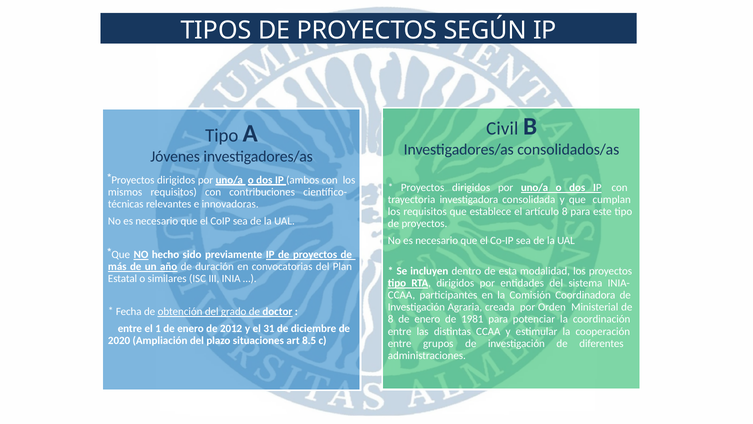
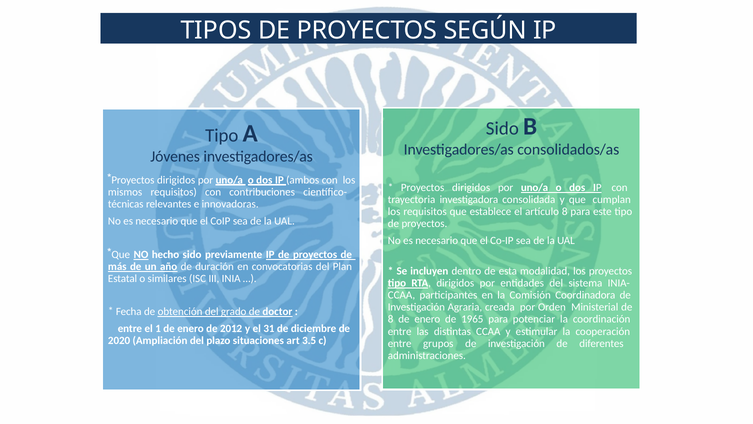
Civil: Civil -> Sido (502, 128)
1981: 1981 -> 1965 (472, 319)
8.5: 8.5 -> 3.5 (309, 340)
